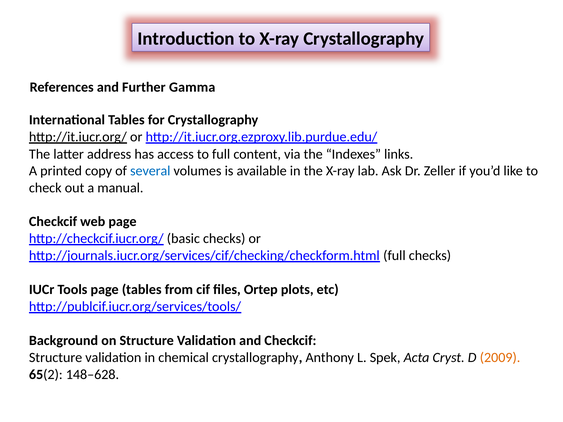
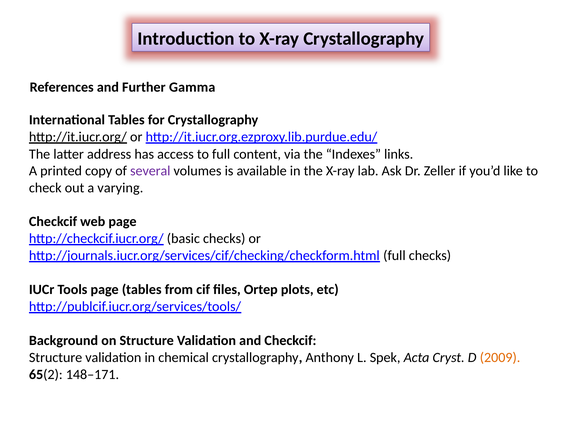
several colour: blue -> purple (150, 171)
manual: manual -> varying (120, 188)
148–628: 148–628 -> 148–171 (92, 375)
